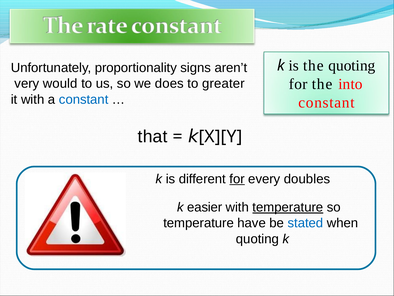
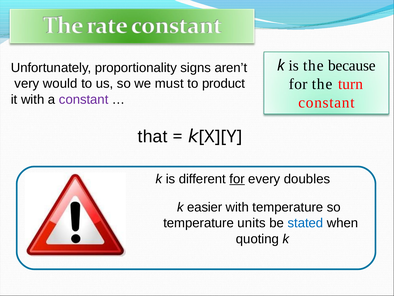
the quoting: quoting -> because (352, 65)
into: into -> turn (351, 84)
does: does -> must (169, 83)
greater: greater -> product (224, 83)
constant colour: blue -> purple (84, 99)
temperature underline: present -> none (288, 207)
have: have -> units (252, 223)
